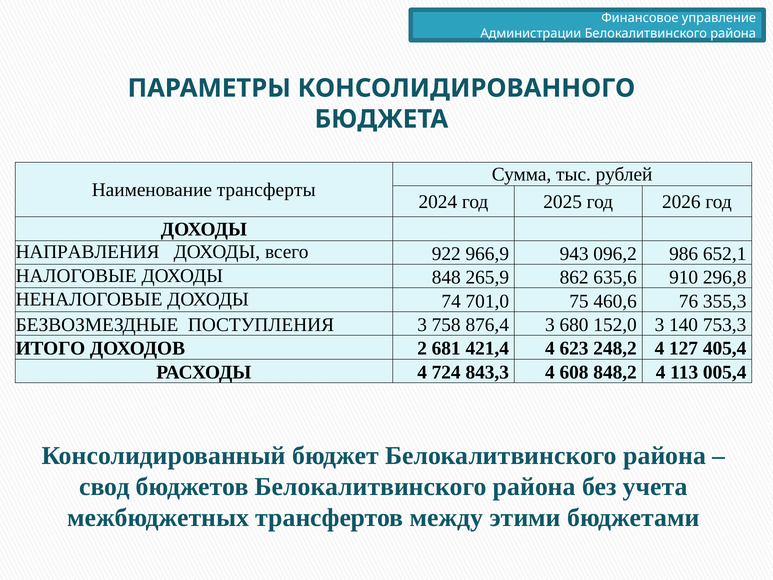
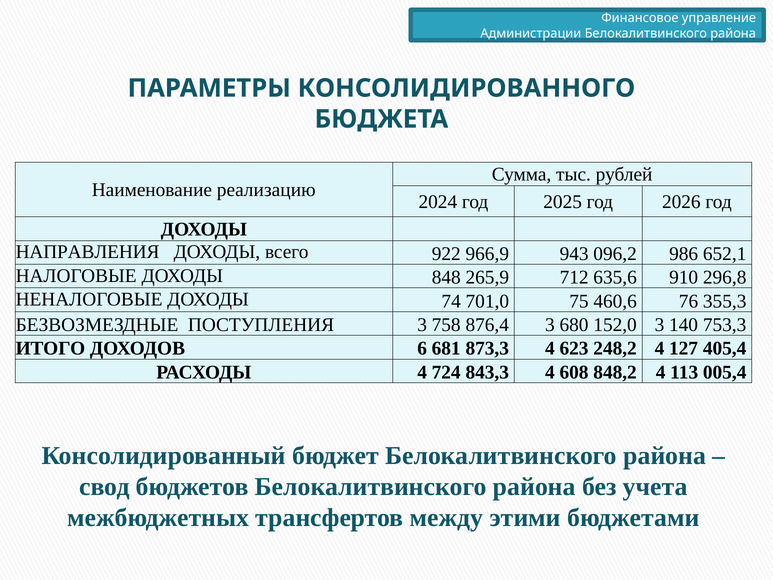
трансферты: трансферты -> реализацию (266, 190)
862: 862 -> 712 (574, 277)
2: 2 -> 6 (422, 348)
421,4: 421,4 -> 873,3 (487, 348)
